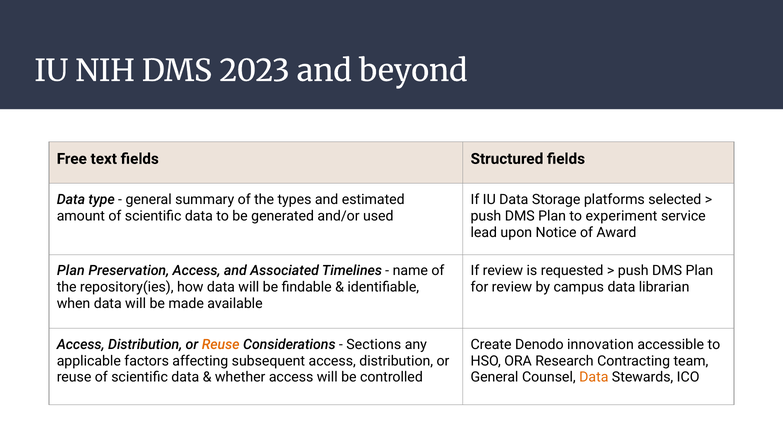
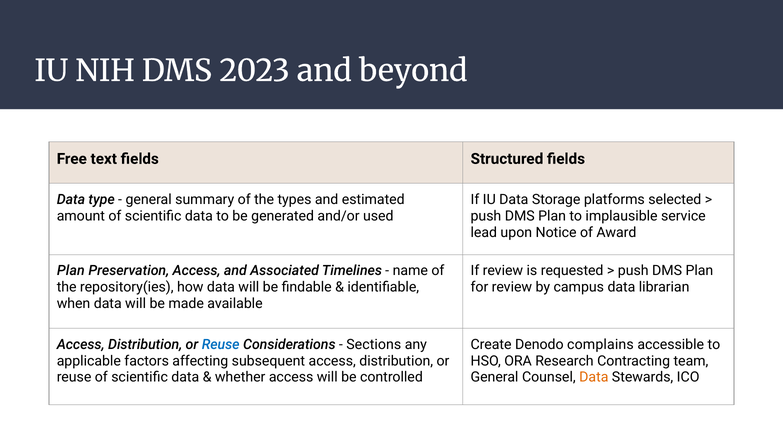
experiment: experiment -> implausible (622, 216)
innovation: innovation -> complains (600, 345)
Reuse colour: orange -> blue (221, 345)
